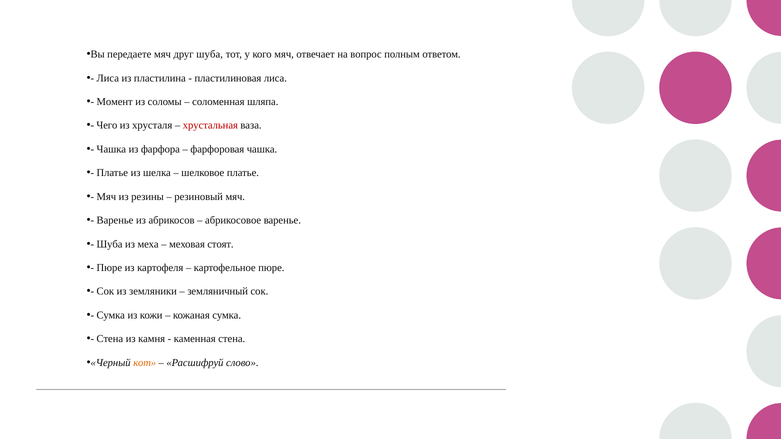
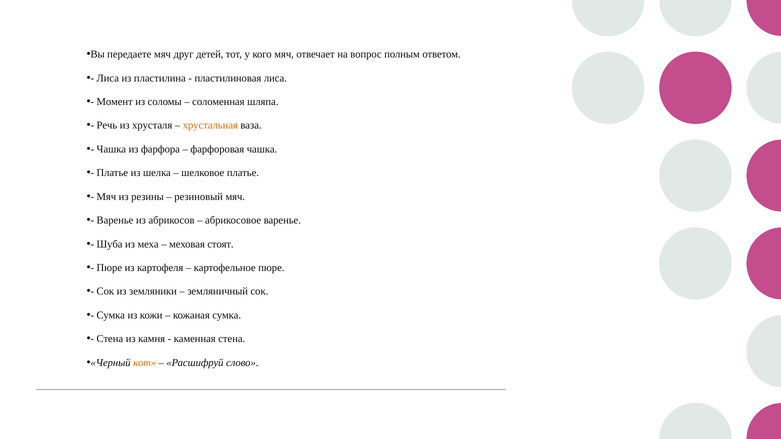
друг шуба: шуба -> детей (210, 54)
Чего: Чего -> Речь (107, 126)
хрустальная colour: red -> orange (210, 126)
